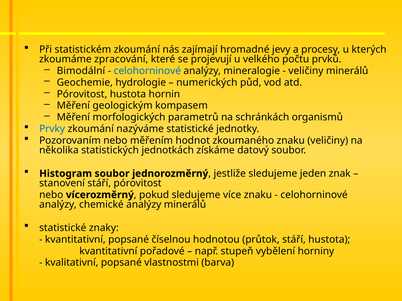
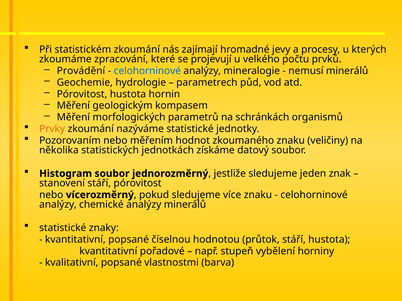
Bimodální: Bimodální -> Provádění (81, 71)
veličiny: veličiny -> nemusí (306, 71)
numerických: numerických -> parametrech (207, 83)
Prvky colour: blue -> orange (52, 129)
